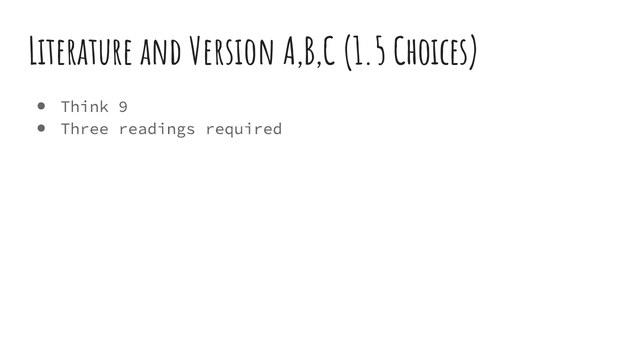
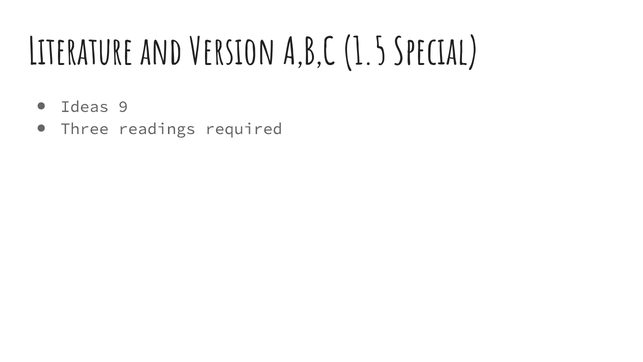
Choices: Choices -> Special (436, 52)
Think: Think -> Ideas (85, 106)
